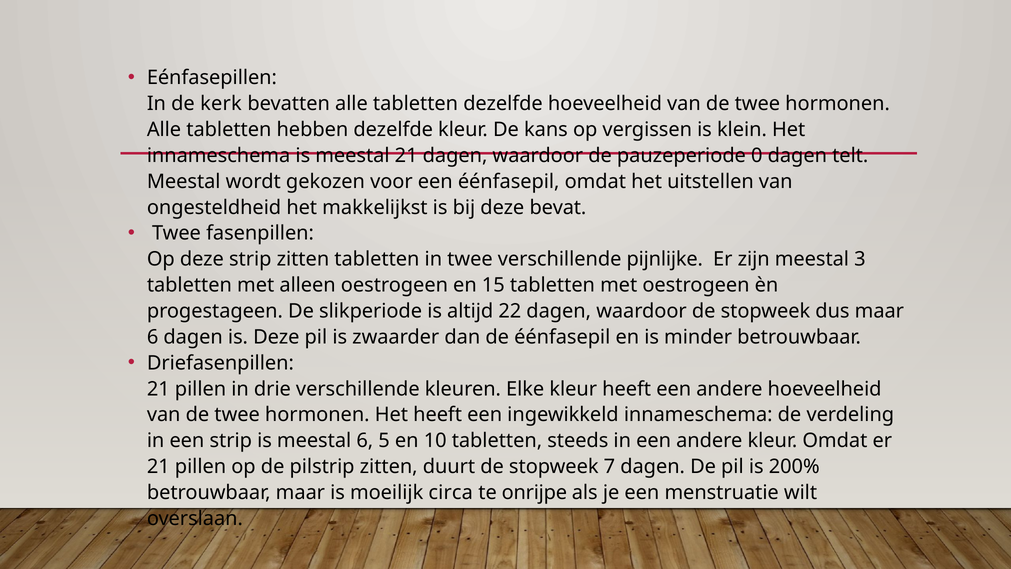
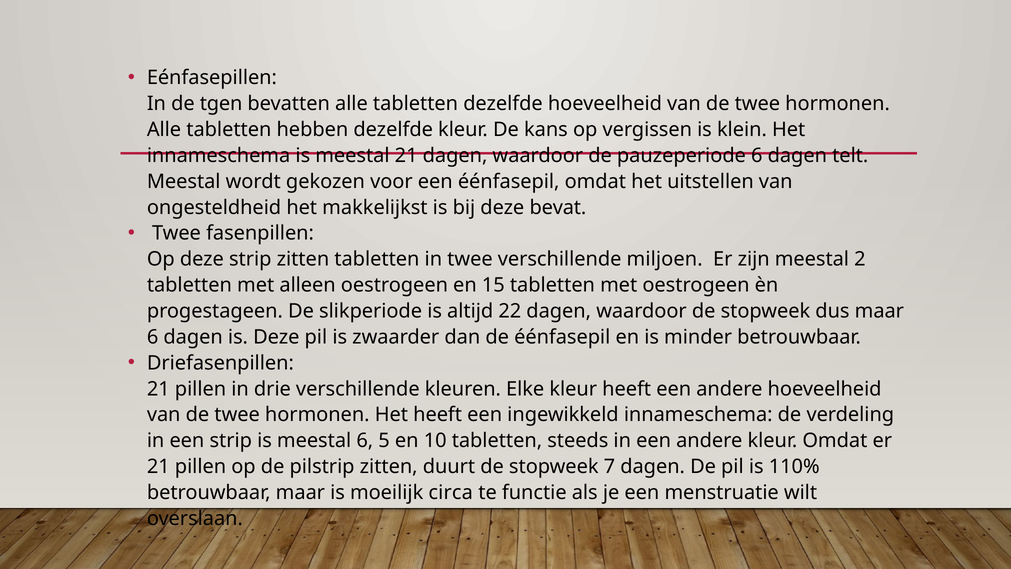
kerk: kerk -> tgen (221, 104)
pauzeperiode 0: 0 -> 6 (757, 156)
pijnlijke: pijnlijke -> miljoen (665, 259)
3: 3 -> 2 (860, 259)
200%: 200% -> 110% (794, 466)
onrijpe: onrijpe -> functie (534, 492)
